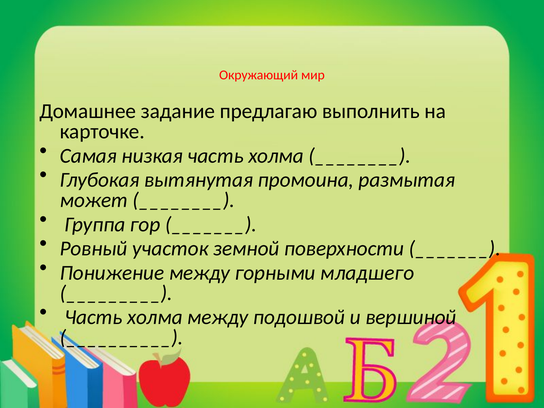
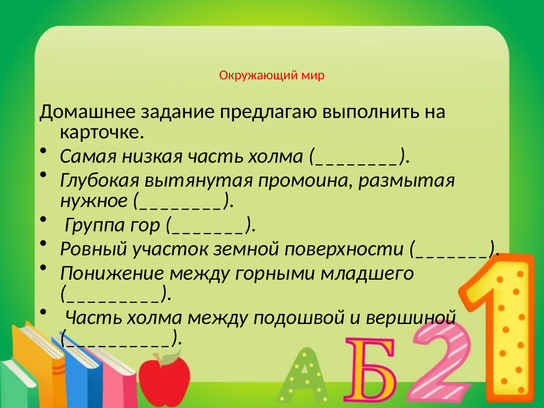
может: может -> нужное (94, 200)
